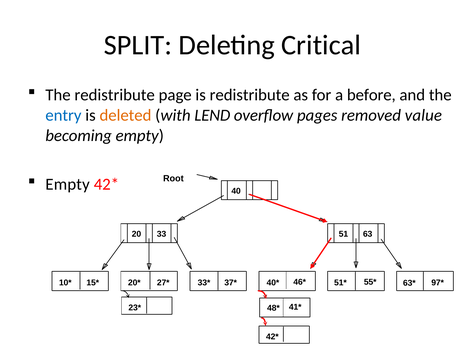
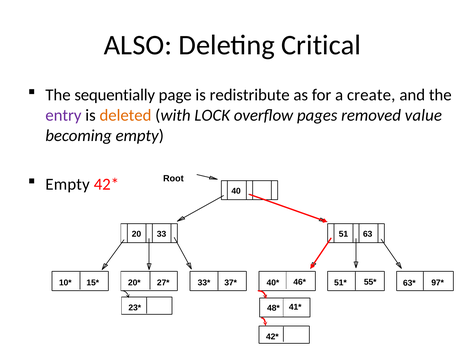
SPLIT: SPLIT -> ALSO (138, 45)
The redistribute: redistribute -> sequentially (115, 95)
before: before -> create (371, 95)
entry colour: blue -> purple (63, 115)
LEND: LEND -> LOCK (212, 115)
